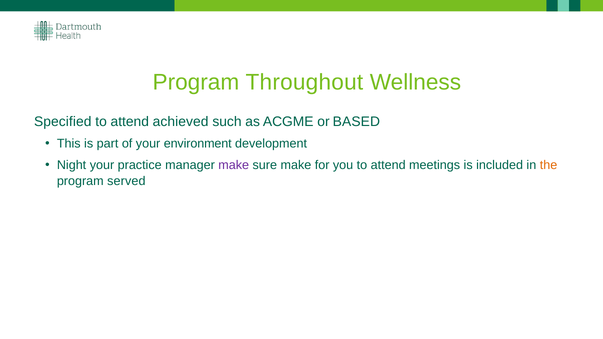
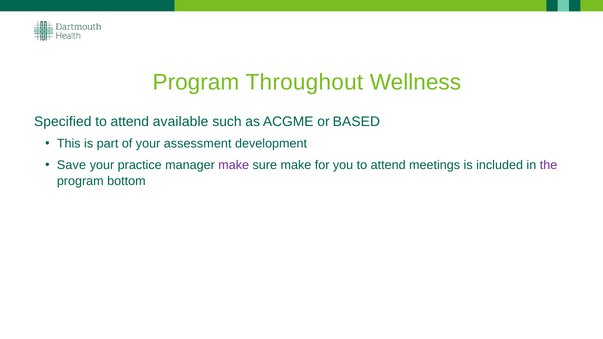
achieved: achieved -> available (181, 122)
environment: environment -> assessment (198, 144)
Night: Night -> Save (72, 165)
the colour: orange -> purple (549, 165)
served: served -> bottom (126, 181)
